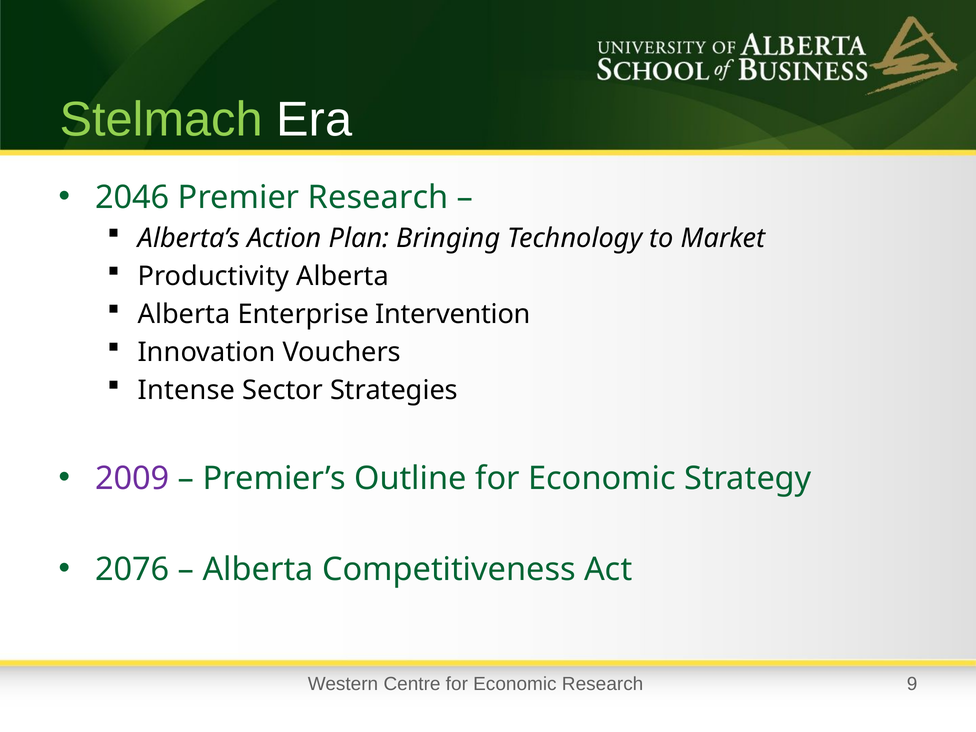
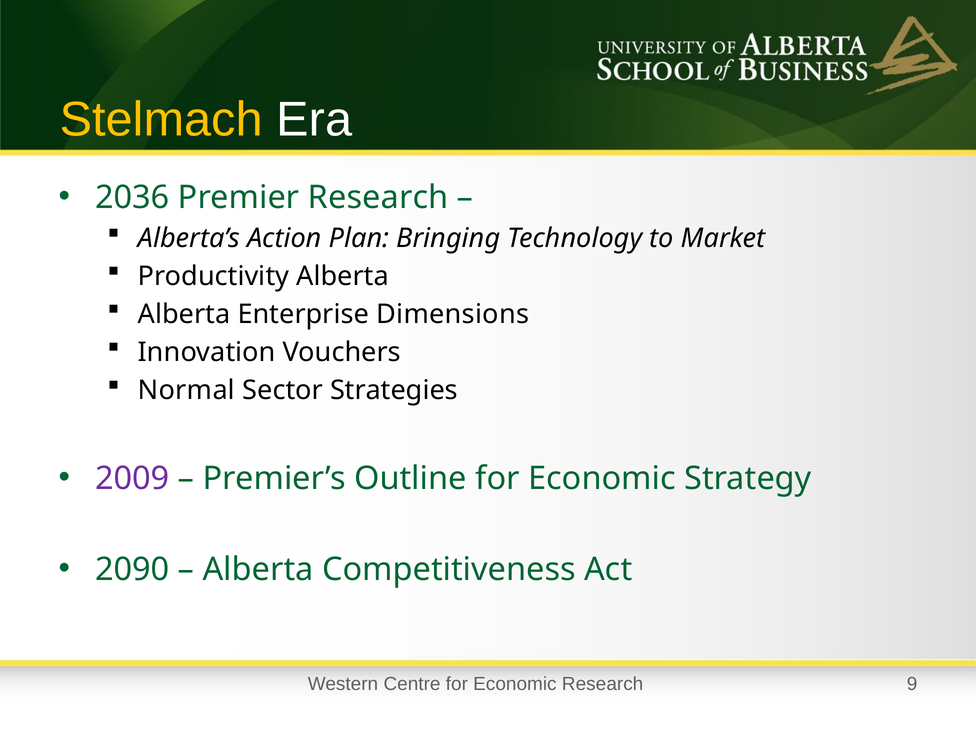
Stelmach colour: light green -> yellow (161, 120)
2046: 2046 -> 2036 (132, 197)
Intervention: Intervention -> Dimensions (453, 314)
Intense: Intense -> Normal (186, 390)
2076: 2076 -> 2090 (132, 569)
